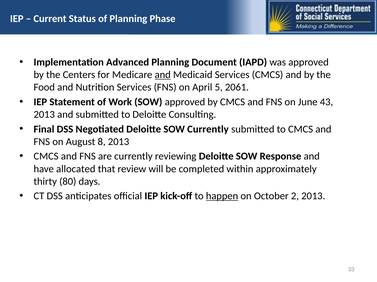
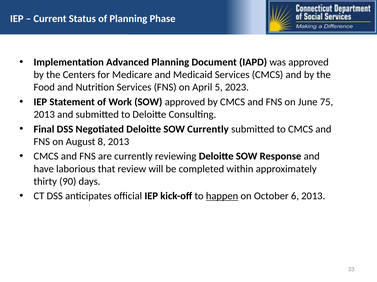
and underline: present -> none (163, 75)
2061: 2061 -> 2023 (237, 87)
43: 43 -> 75 (327, 102)
allocated: allocated -> laborious (76, 169)
80: 80 -> 90 (68, 182)
2: 2 -> 6 (295, 197)
